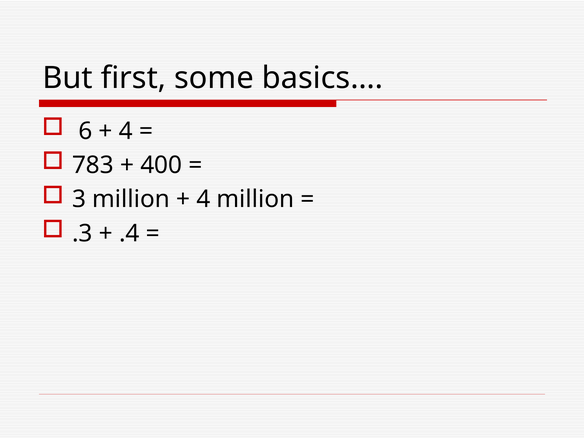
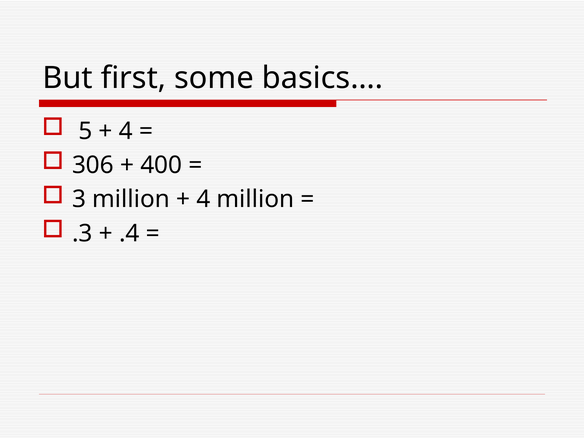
6: 6 -> 5 (85, 131)
783: 783 -> 306 (93, 165)
